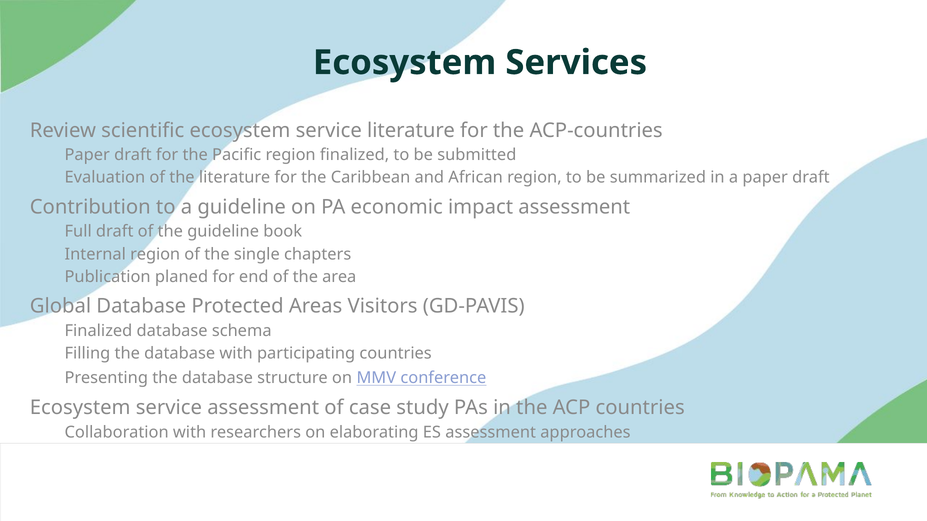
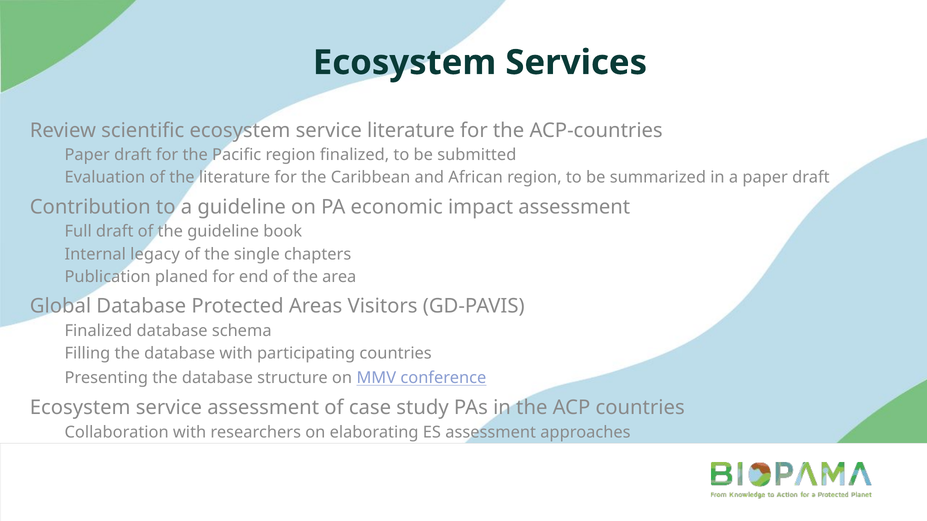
Internal region: region -> legacy (155, 254)
